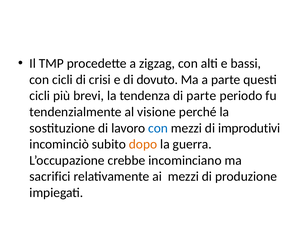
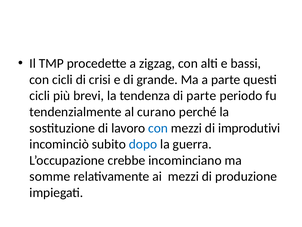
dovuto: dovuto -> grande (157, 79)
visione: visione -> curano (156, 112)
dopo colour: orange -> blue (143, 144)
sacrifici: sacrifici -> somme (50, 176)
